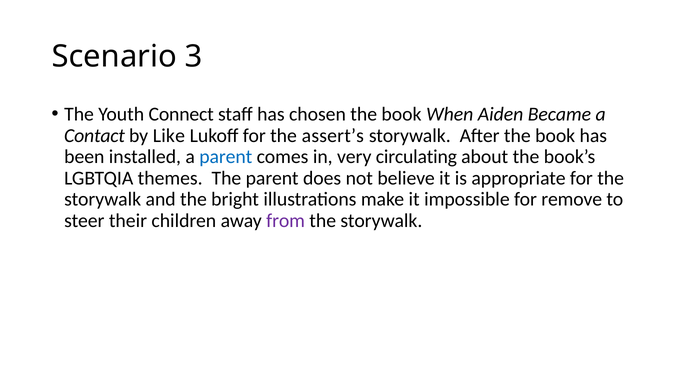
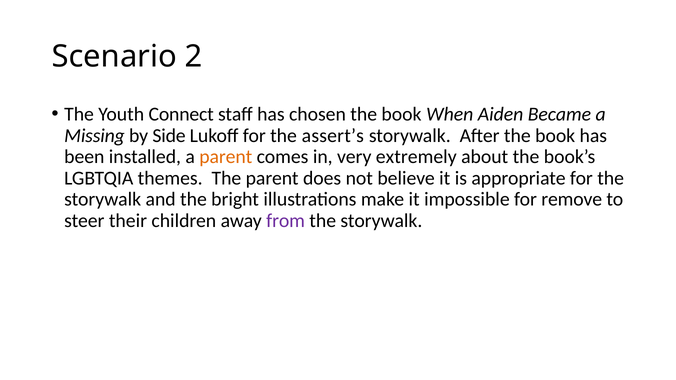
3: 3 -> 2 (194, 57)
Contact: Contact -> Missing (94, 136)
Like: Like -> Side (169, 136)
parent colour: blue -> orange (226, 157)
circulating: circulating -> extremely (416, 157)
